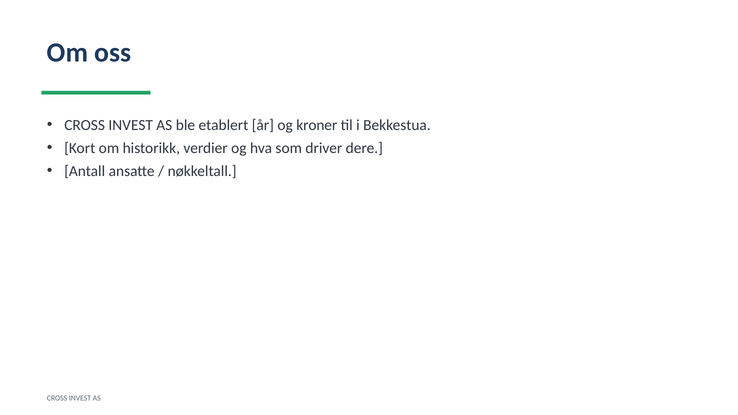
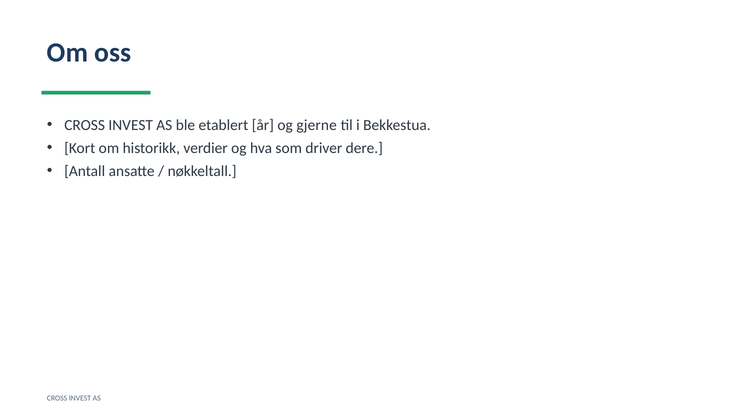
kroner: kroner -> gjerne (317, 125)
